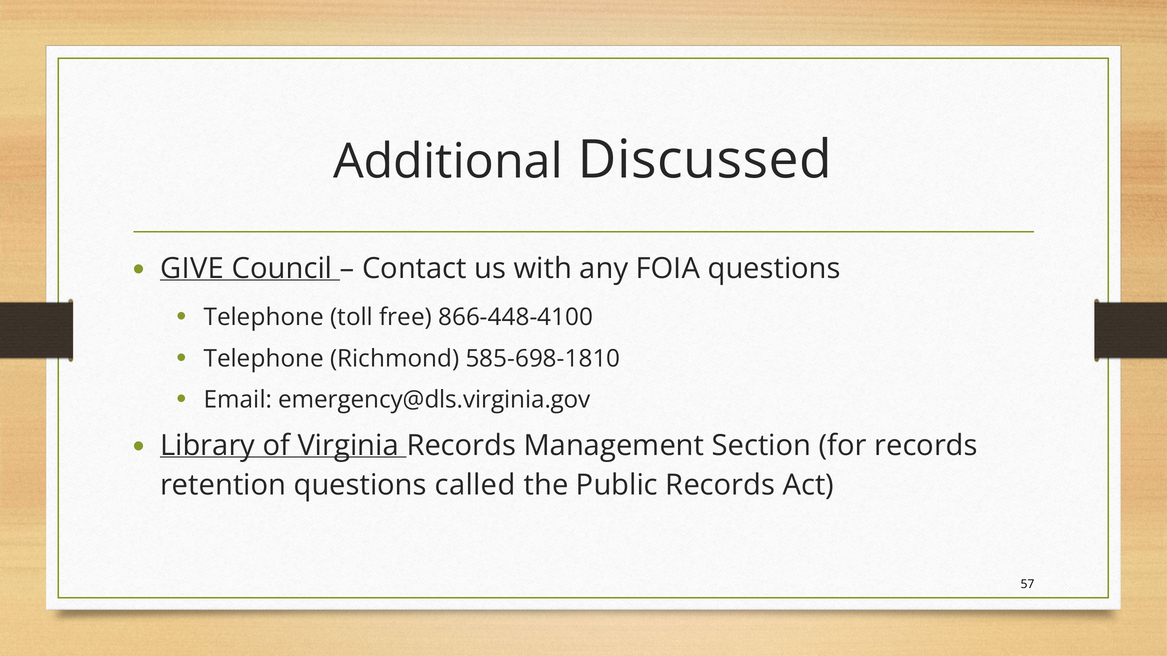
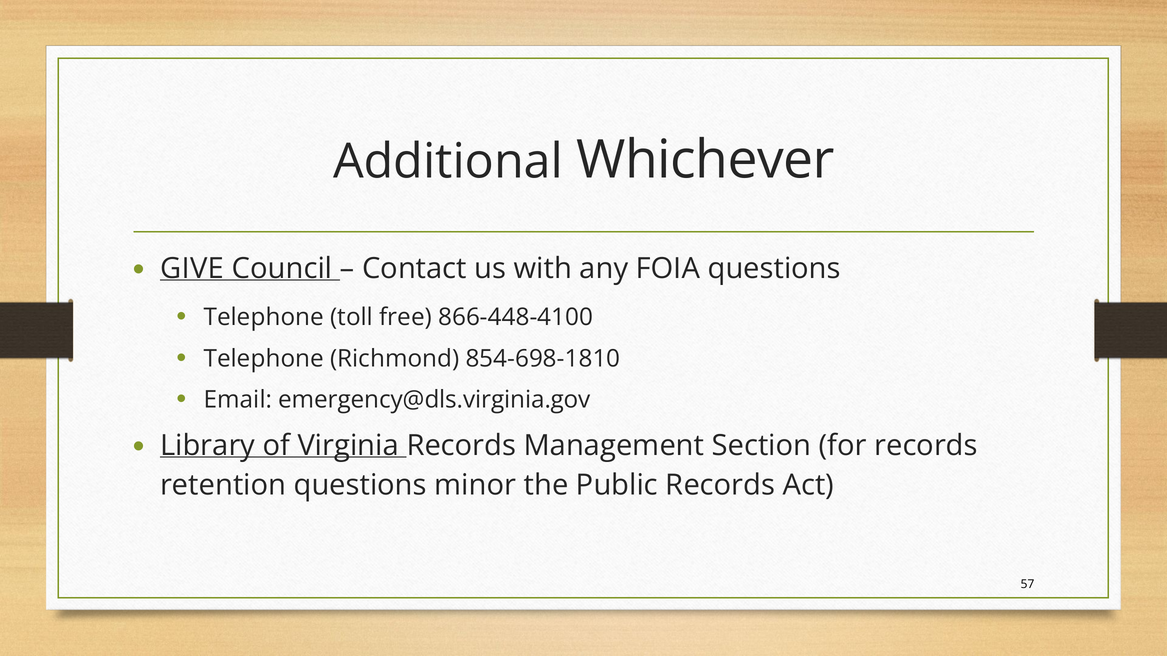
Discussed: Discussed -> Whichever (706, 160)
585-698-1810: 585-698-1810 -> 854-698-1810 (543, 359)
called: called -> minor (475, 486)
